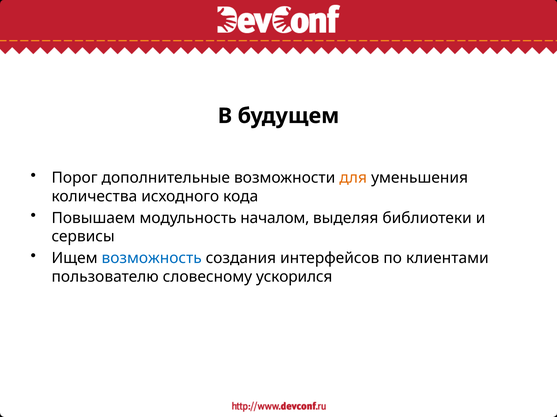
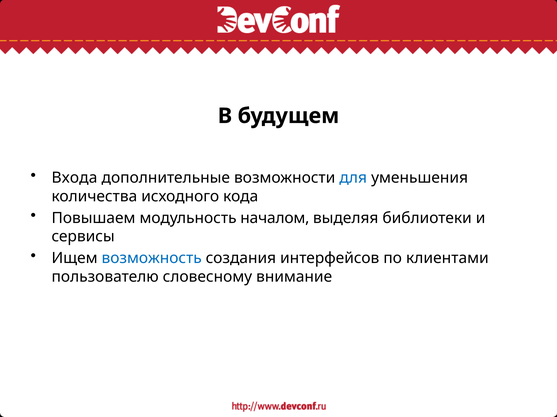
Порог: Порог -> Входа (74, 178)
для colour: orange -> blue (353, 178)
ускорился: ускорился -> внимание (294, 277)
